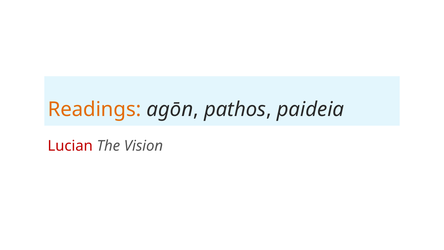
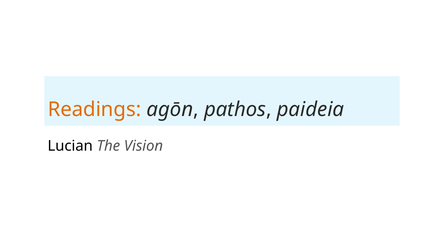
Lucian colour: red -> black (70, 146)
